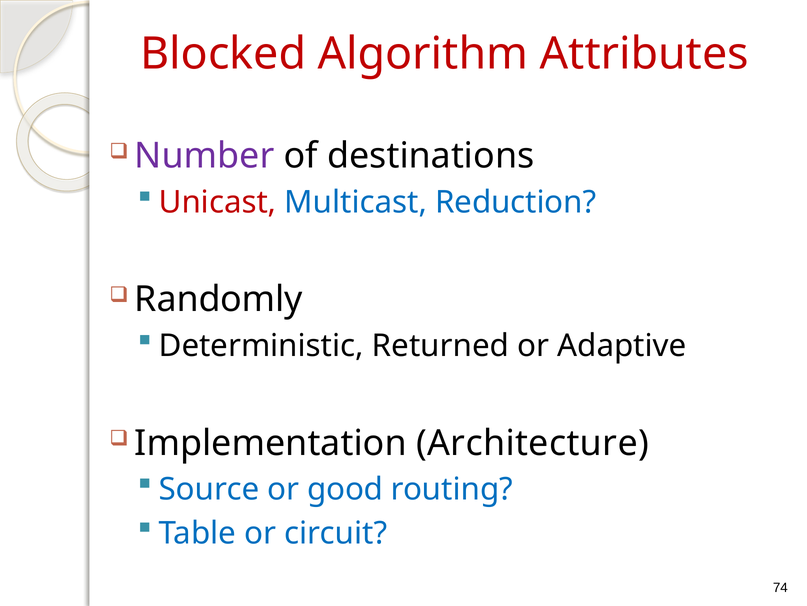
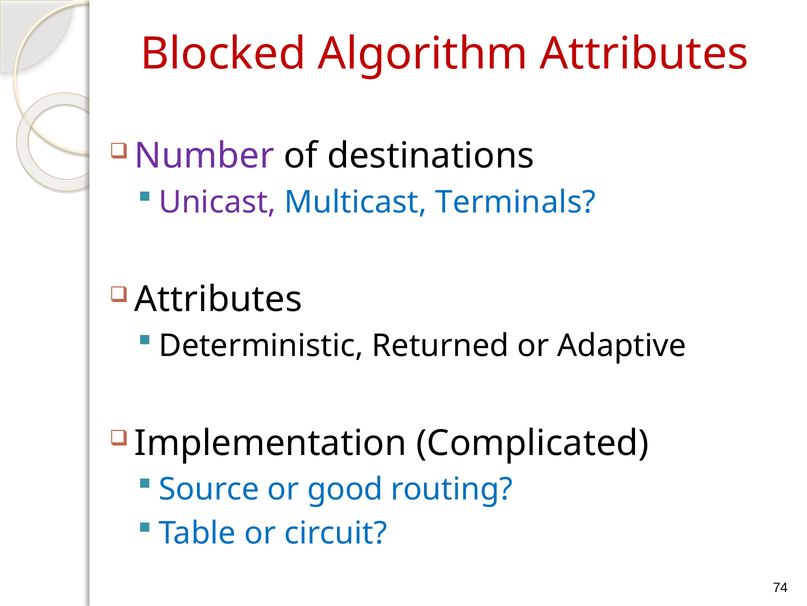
Unicast colour: red -> purple (217, 202)
Reduction: Reduction -> Terminals (515, 202)
Randomly: Randomly -> Attributes (218, 299)
Architecture: Architecture -> Complicated (533, 443)
